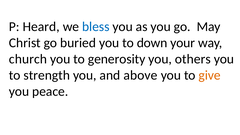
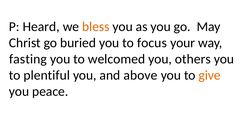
bless colour: blue -> orange (96, 27)
down: down -> focus (152, 43)
church: church -> fasting (28, 59)
generosity: generosity -> welcomed (117, 59)
strength: strength -> plentiful (47, 75)
